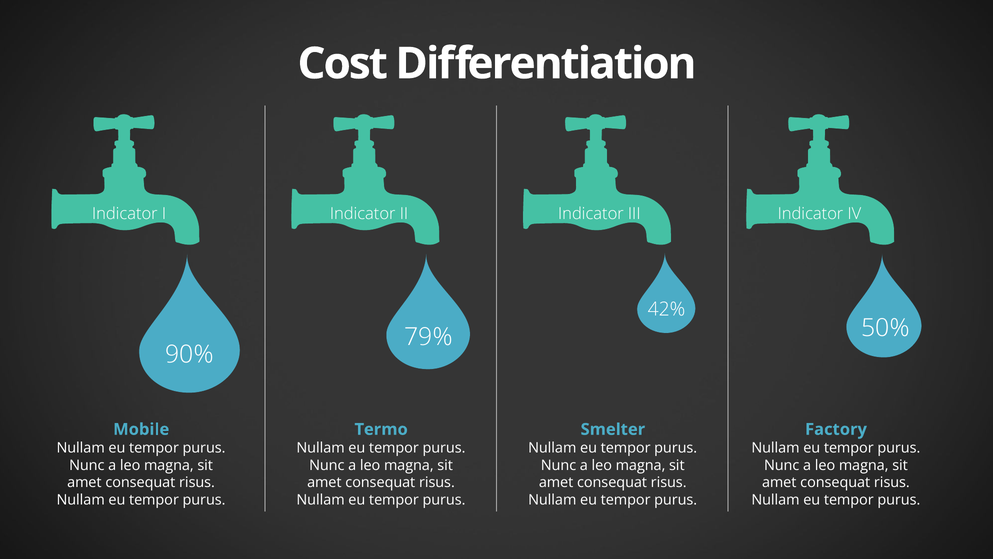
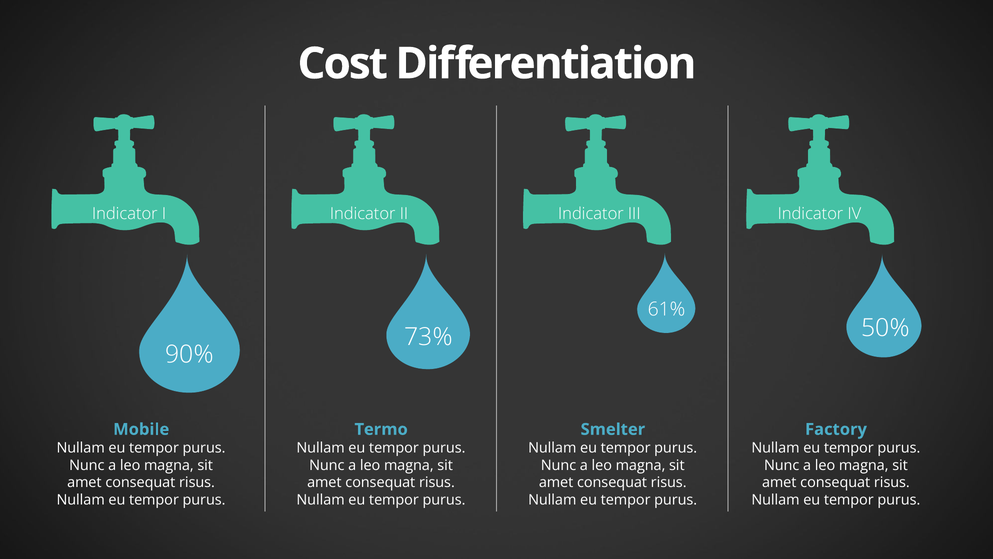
42%: 42% -> 61% (666, 309)
79%: 79% -> 73% (429, 337)
